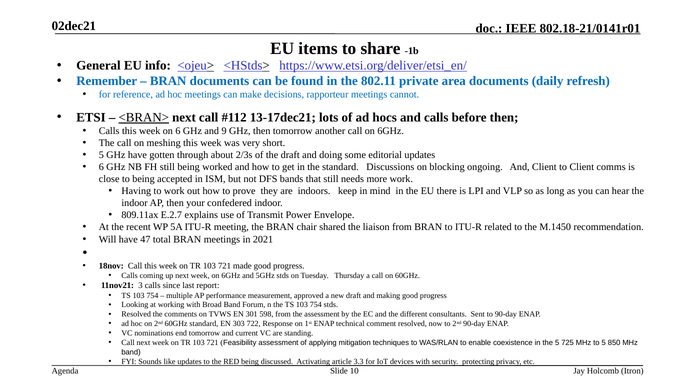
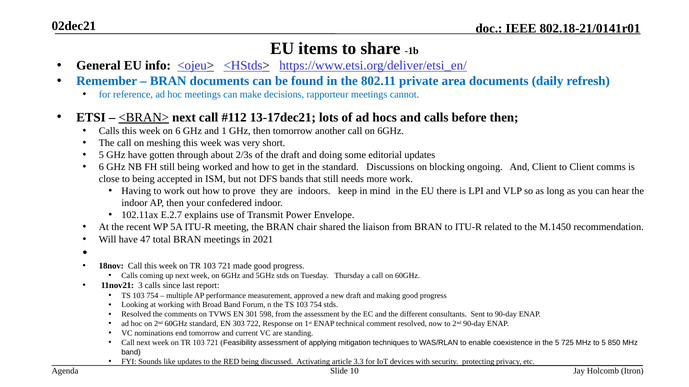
9: 9 -> 1 (224, 131)
809.11ax: 809.11ax -> 102.11ax (140, 215)
